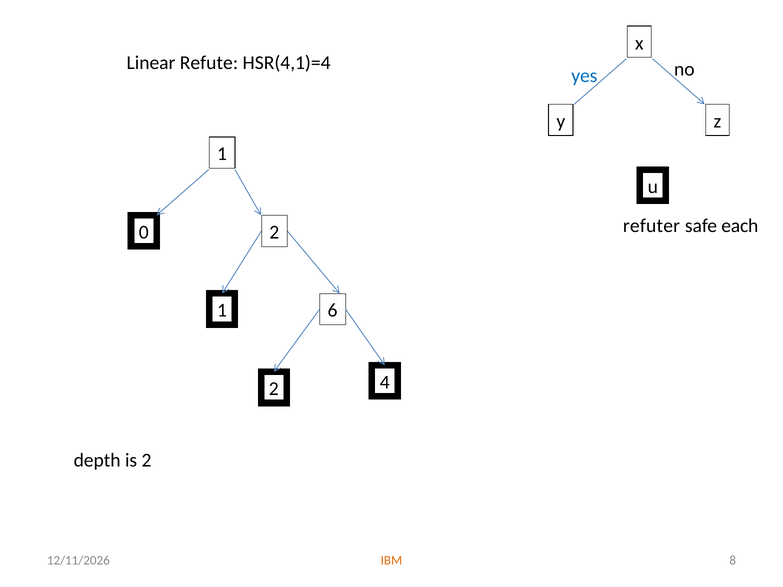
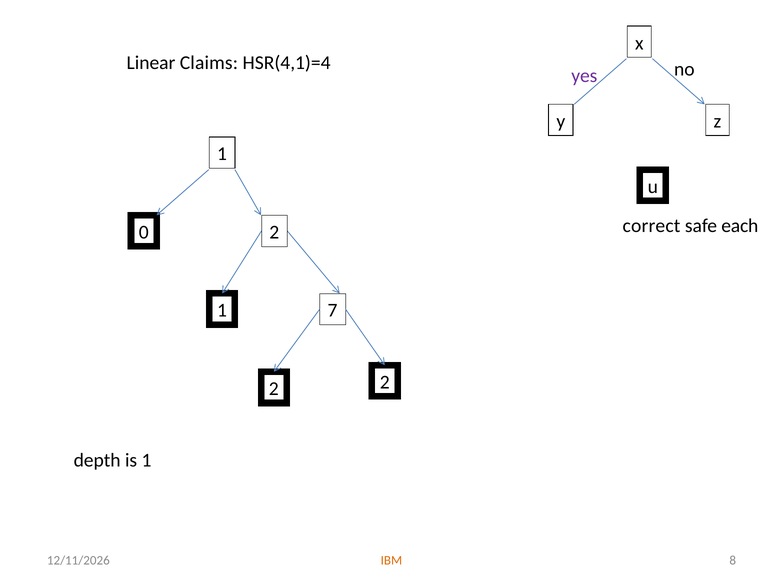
Refute: Refute -> Claims (209, 63)
yes colour: blue -> purple (584, 76)
refuter: refuter -> correct (651, 226)
6: 6 -> 7 (332, 311)
2 4: 4 -> 2 (385, 382)
is 2: 2 -> 1 (147, 461)
